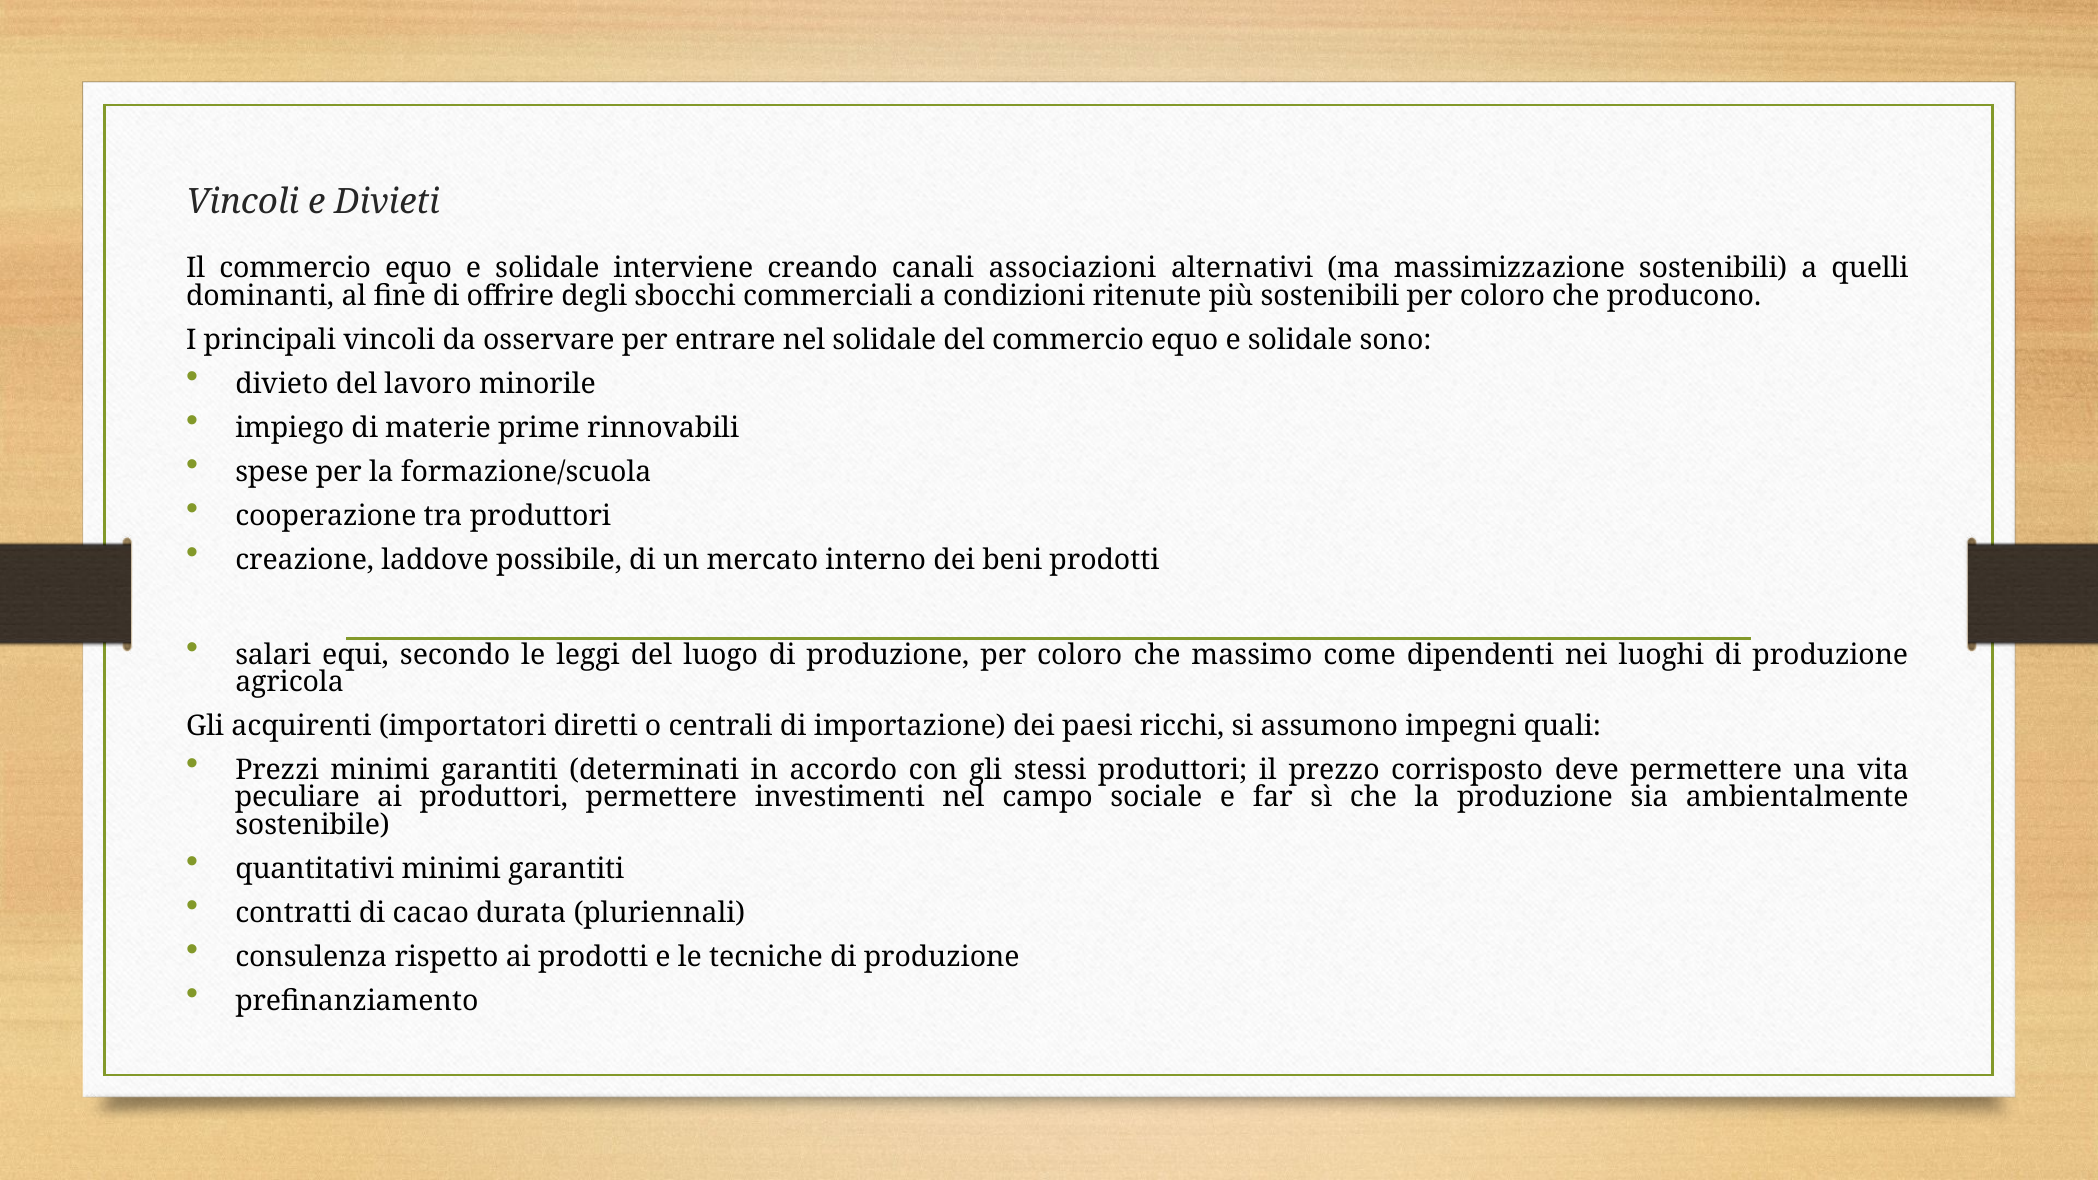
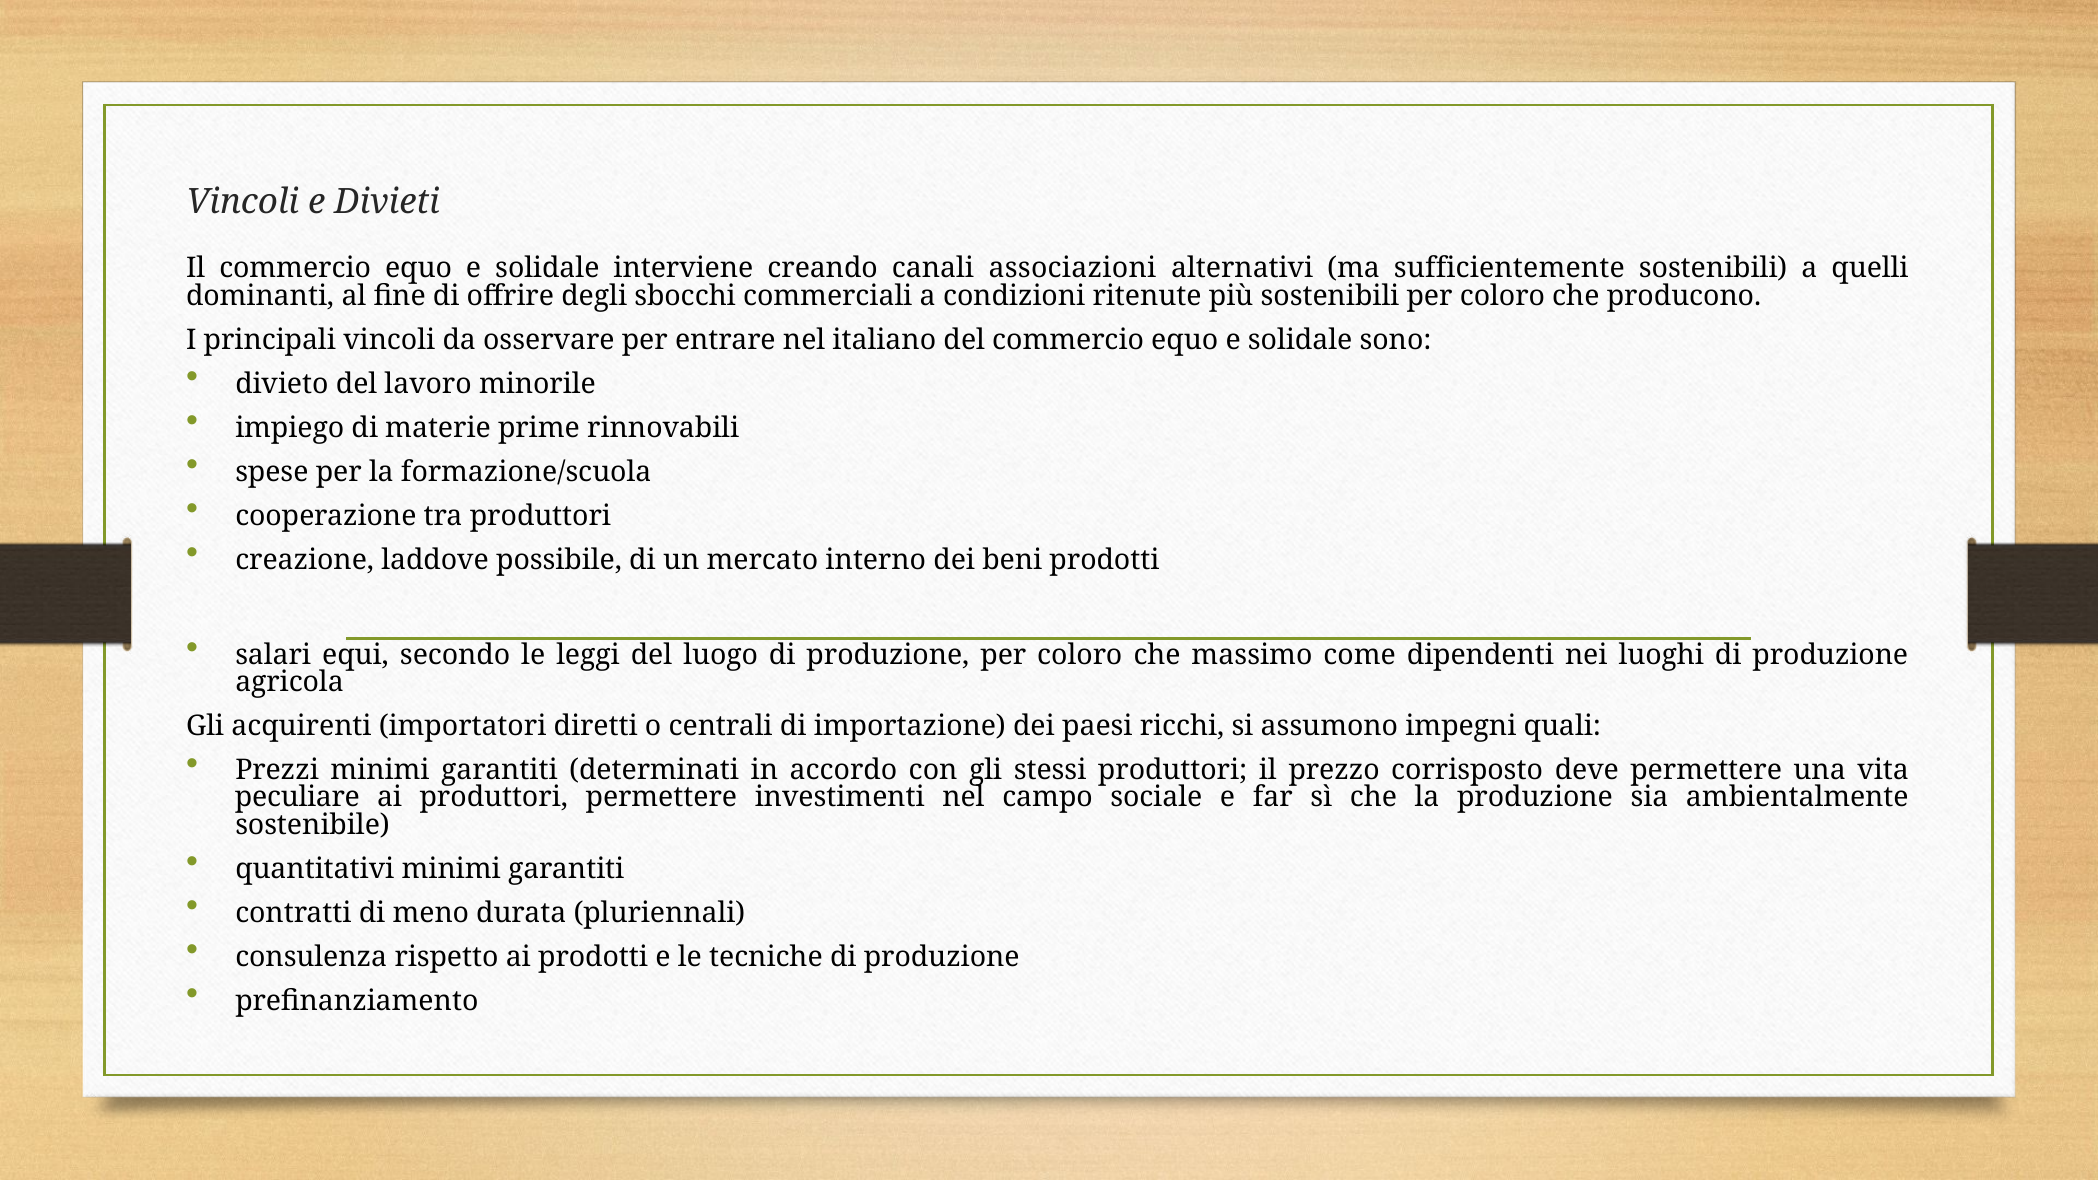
massimizzazione: massimizzazione -> sufficientemente (1509, 268)
nel solidale: solidale -> italiano (884, 340)
cacao: cacao -> meno (431, 913)
